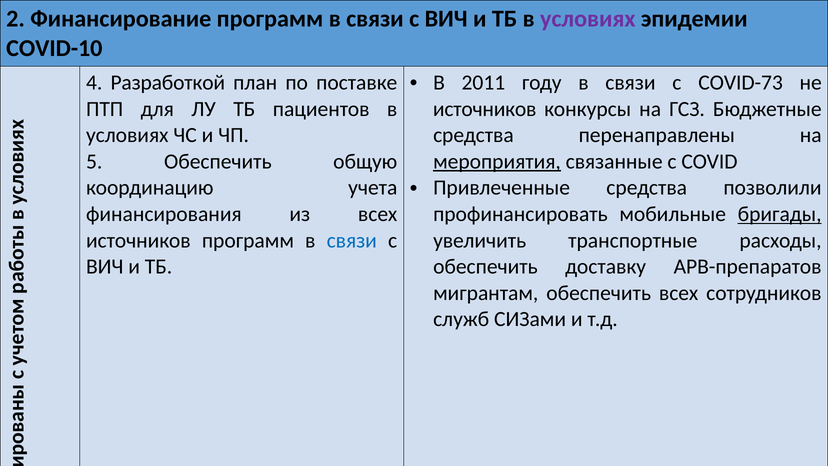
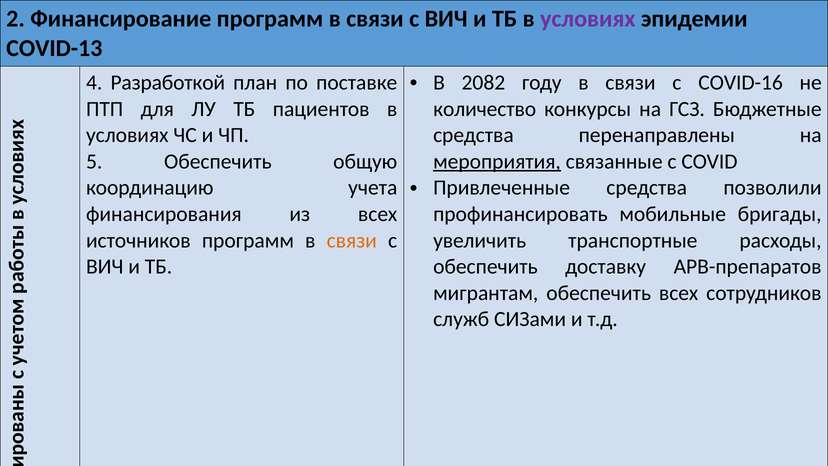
COVID-10: COVID-10 -> COVID-13 (54, 48)
2011: 2011 -> 2082 (483, 83)
COVID-73: COVID-73 -> COVID-16 (741, 83)
источников: источников -> количество (485, 109)
бригады underline: present -> none (780, 214)
связи colour: blue -> orange (352, 240)
